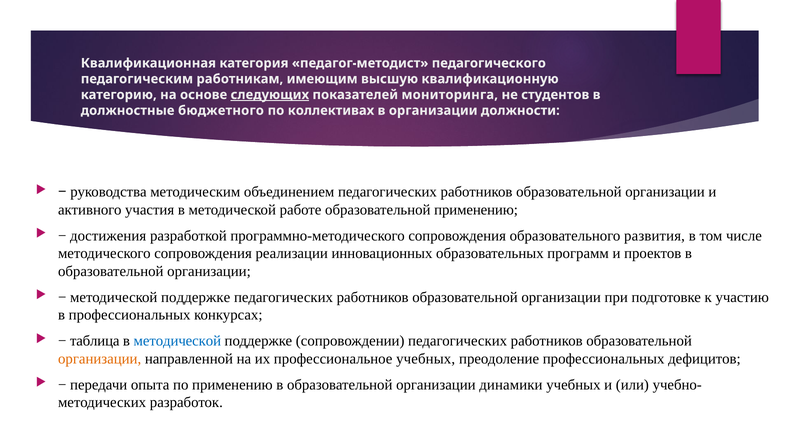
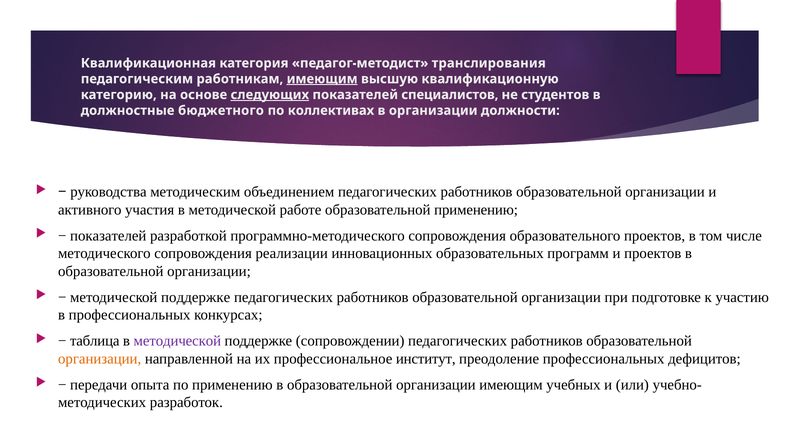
педагогического: педагогического -> транслирования (489, 63)
имеющим underline: none -> present (322, 79)
мониторинга: мониторинга -> специалистов (450, 95)
достижения: достижения -> показателей (108, 236)
образовательного развития: развития -> проектов (655, 236)
методической colour: blue -> purple (177, 341)
профессиональное учебных: учебных -> институт (426, 359)
организации динамики: динамики -> имеющим (511, 385)
